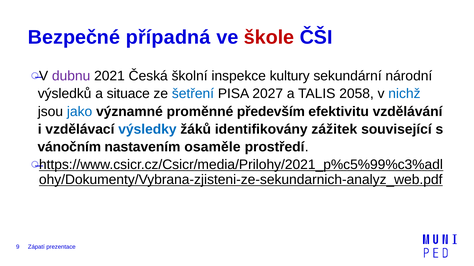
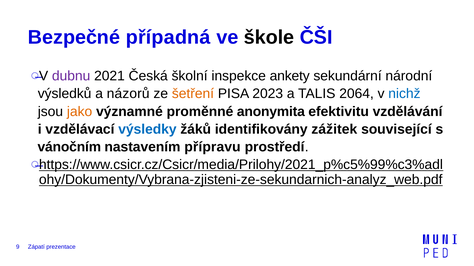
škole colour: red -> black (269, 37)
kultury: kultury -> ankety (290, 76)
situace: situace -> názorů (128, 94)
šetření colour: blue -> orange (193, 94)
2027: 2027 -> 2023 (268, 94)
2058: 2058 -> 2064 (357, 94)
jako colour: blue -> orange (80, 112)
především: především -> anonymita (271, 112)
osaměle: osaměle -> přípravu (212, 147)
